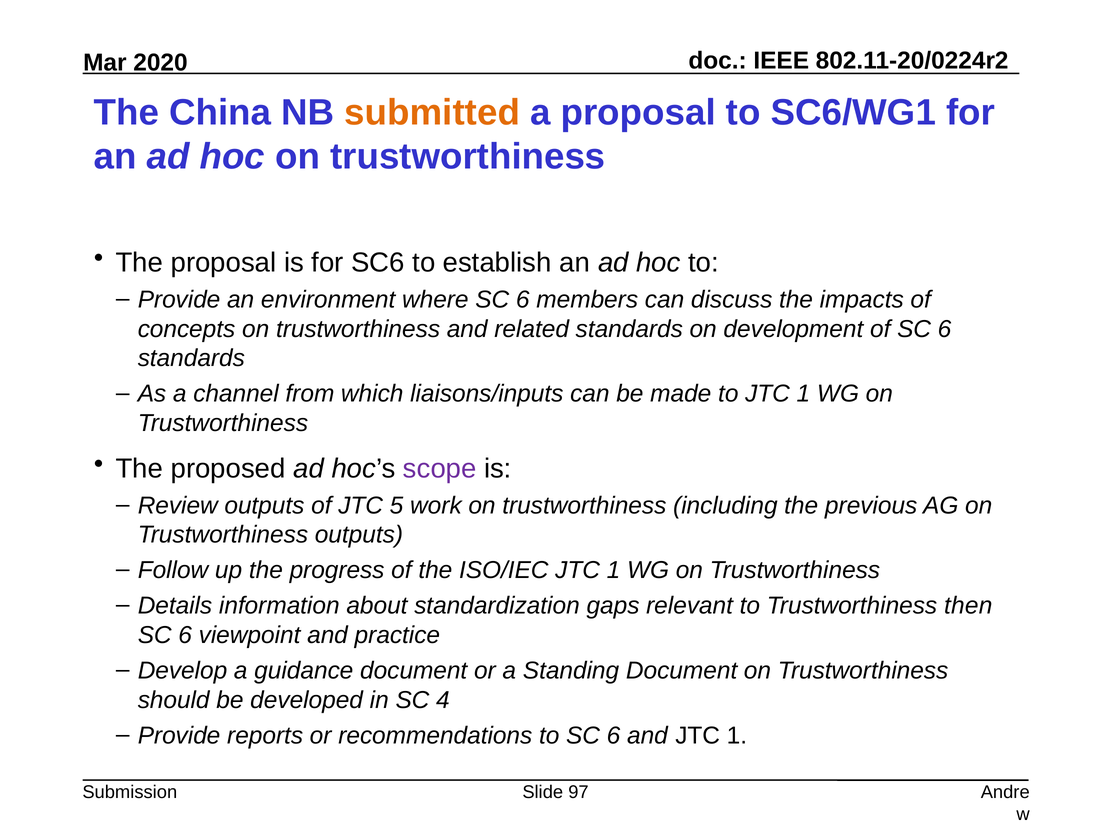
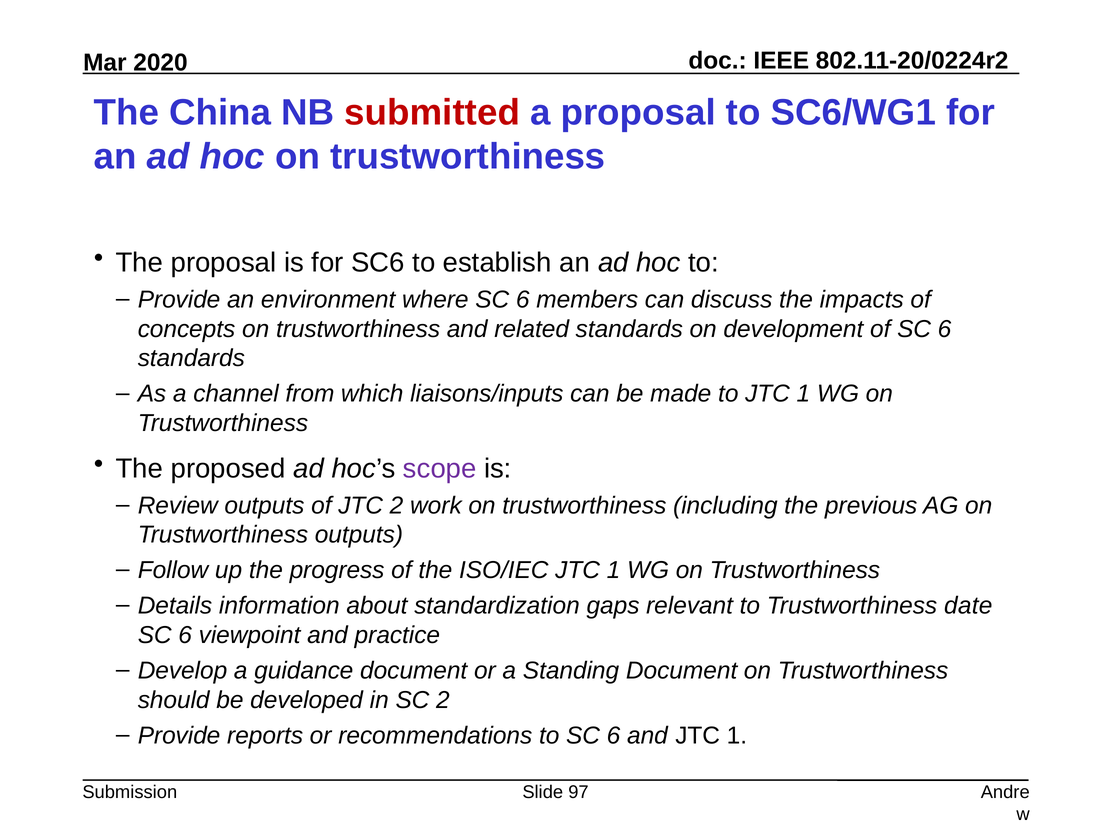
submitted colour: orange -> red (432, 113)
JTC 5: 5 -> 2 (397, 506)
then: then -> date (968, 606)
SC 4: 4 -> 2 (443, 700)
